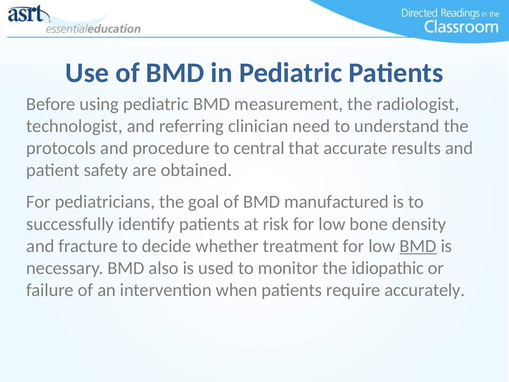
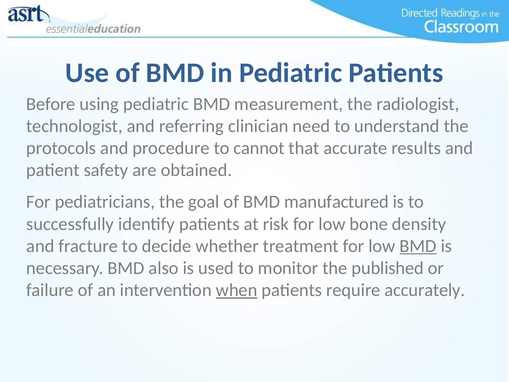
central: central -> cannot (259, 148)
idiopathic: idiopathic -> published (388, 268)
when underline: none -> present (237, 290)
